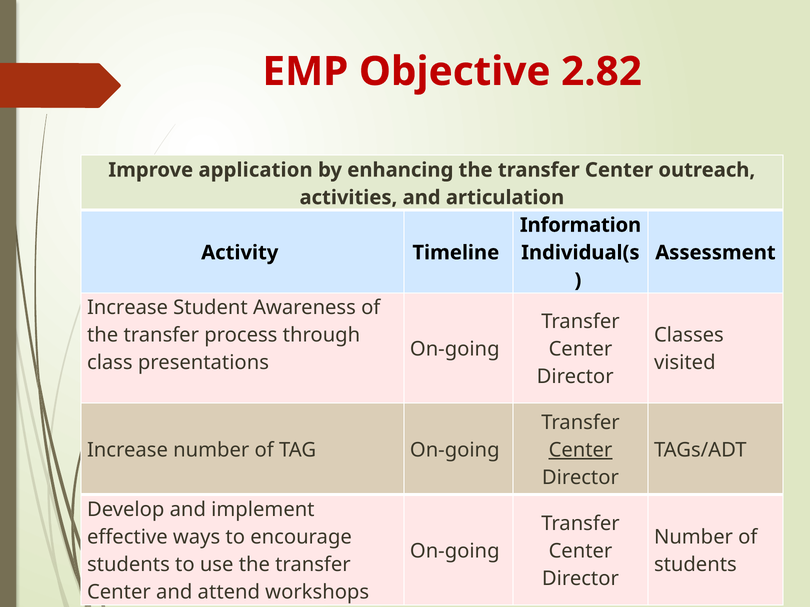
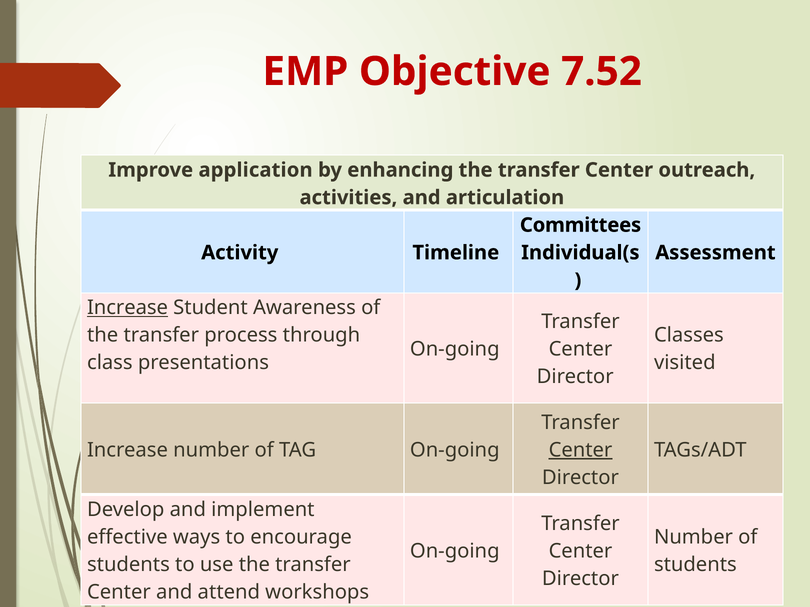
2.82: 2.82 -> 7.52 (602, 72)
Information: Information -> Committees (581, 225)
Increase underline: none -> present (128, 308)
